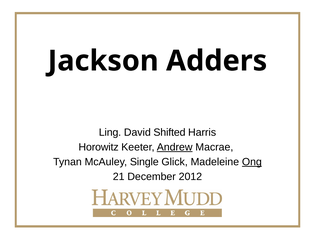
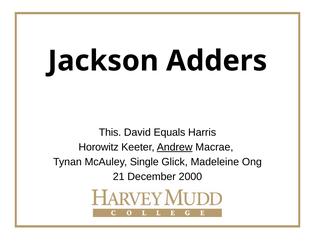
Ling: Ling -> This (110, 132)
Shifted: Shifted -> Equals (169, 132)
Ong underline: present -> none (252, 161)
2012: 2012 -> 2000 (190, 176)
